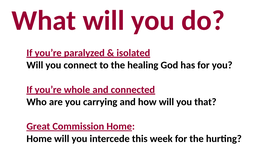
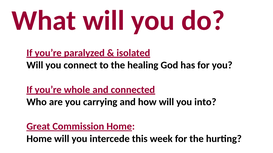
that: that -> into (205, 102)
